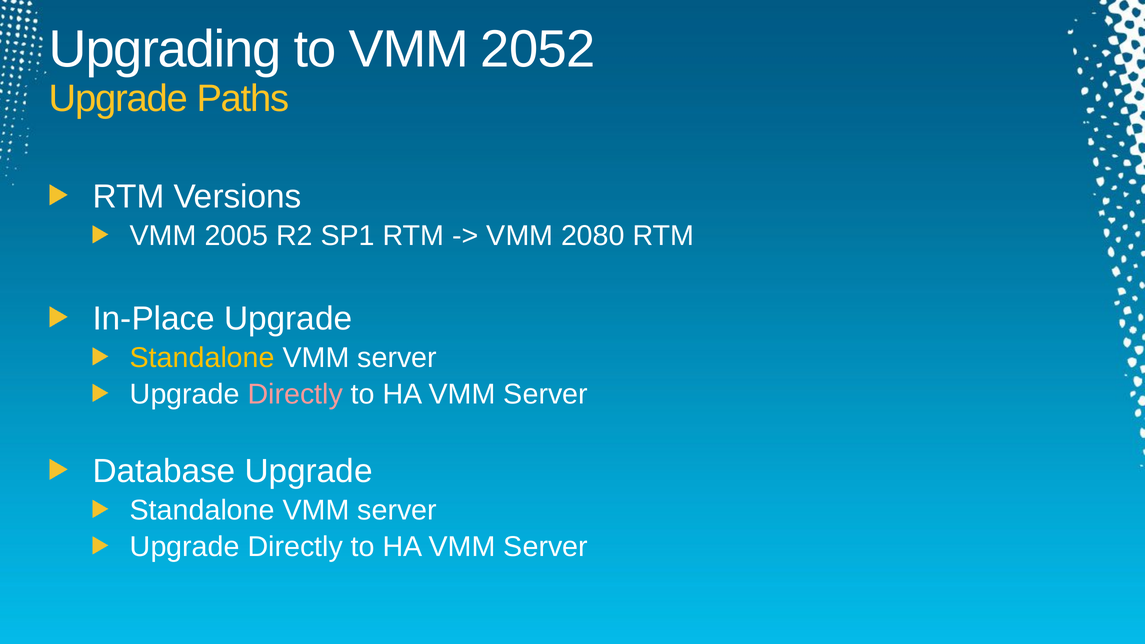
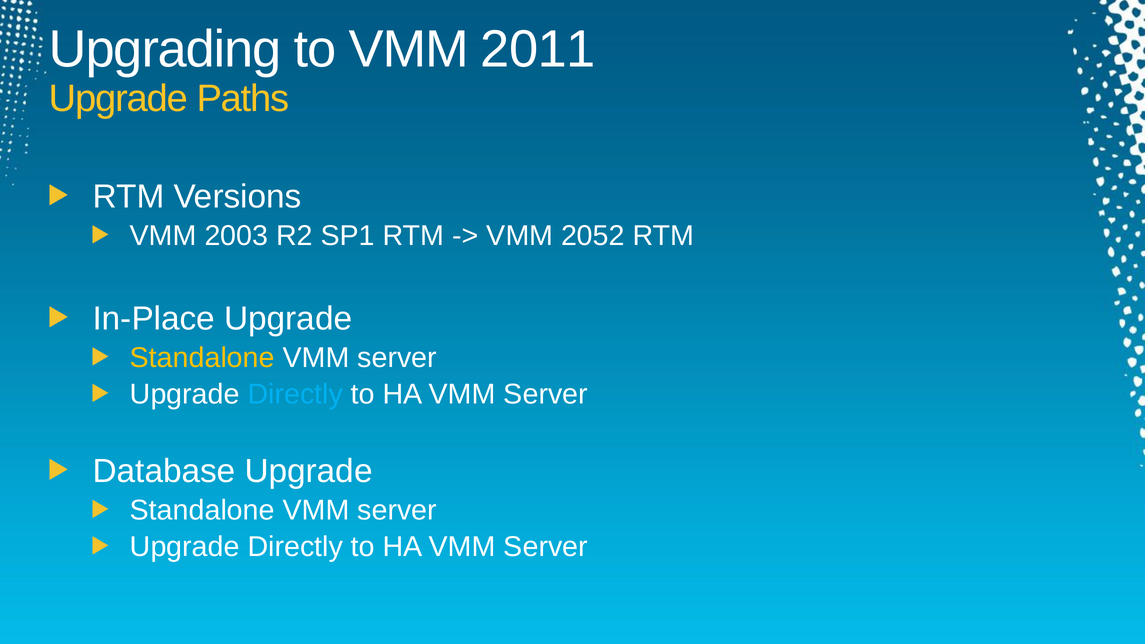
2052: 2052 -> 2011 (538, 50)
2005: 2005 -> 2003 (236, 236)
2080: 2080 -> 2052 (593, 236)
Directly colour: pink -> light blue (295, 395)
